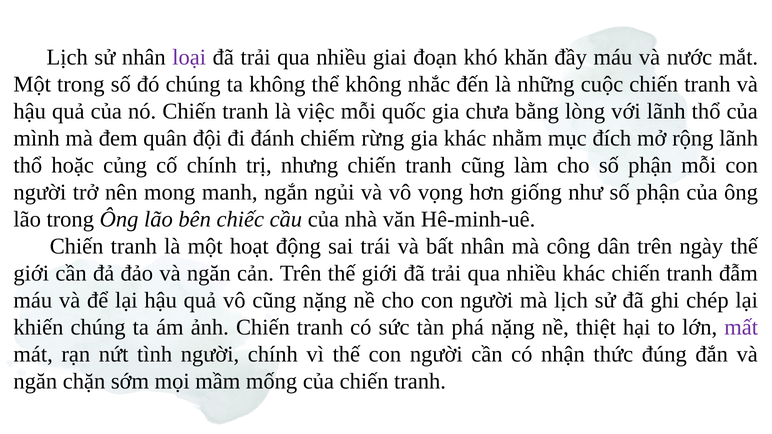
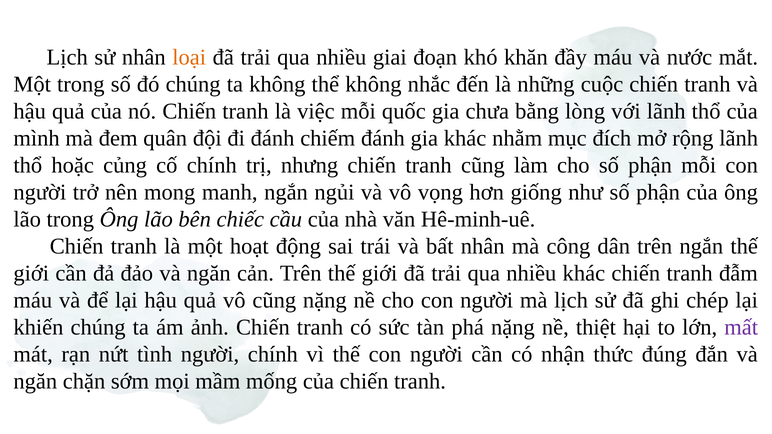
loại colour: purple -> orange (189, 57)
chiếm rừng: rừng -> đánh (383, 138)
trên ngày: ngày -> ngắn (701, 246)
